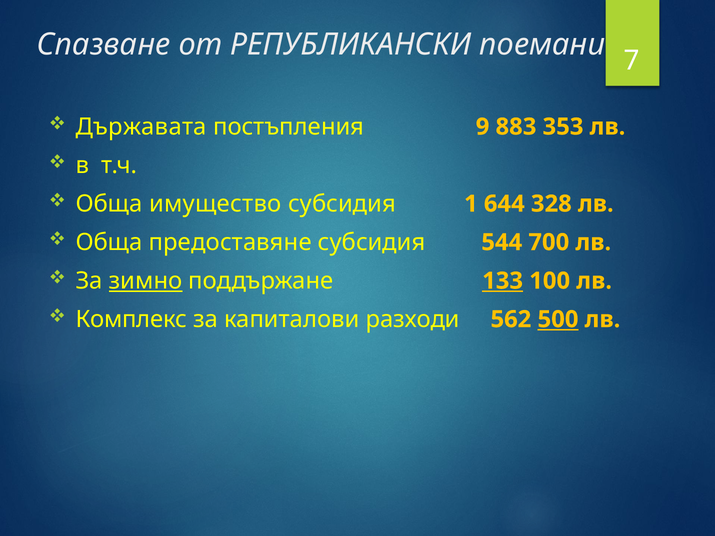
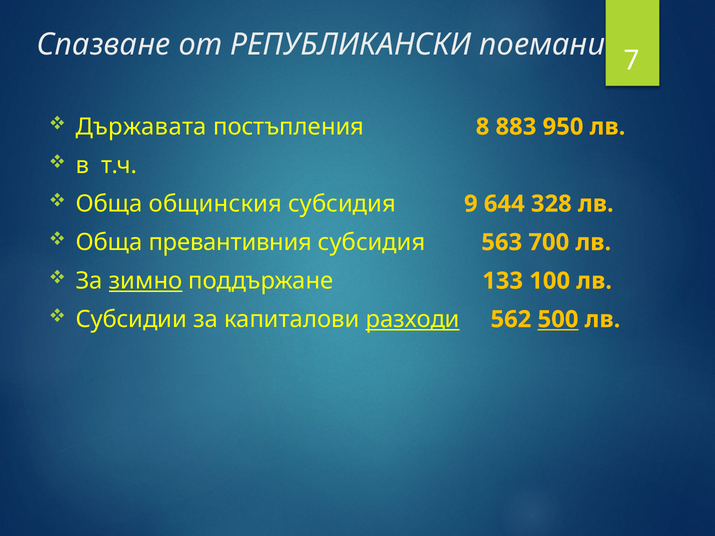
9: 9 -> 8 (483, 127)
353: 353 -> 950 (563, 127)
имущество: имущество -> общинския (215, 204)
1: 1 -> 9 (471, 204)
предоставяне: предоставяне -> превантивния (230, 242)
544: 544 -> 563 (502, 242)
133 underline: present -> none (503, 281)
Комплекс: Комплекс -> Субсидии (131, 319)
разходи underline: none -> present (413, 319)
